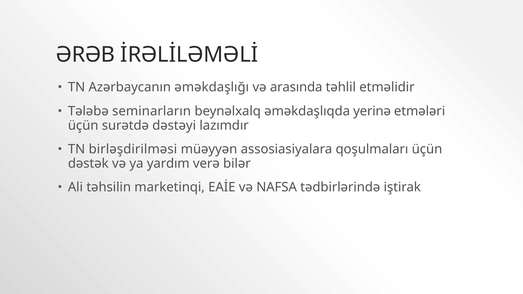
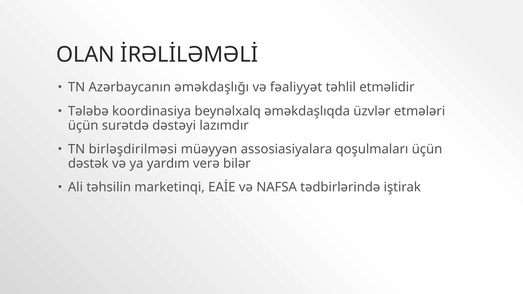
ƏRƏB: ƏRƏB -> OLAN (85, 55)
arasında: arasında -> fəaliyyət (296, 87)
seminarların: seminarların -> koordinasiya (152, 111)
yerinə: yerinə -> üzvlər (372, 111)
